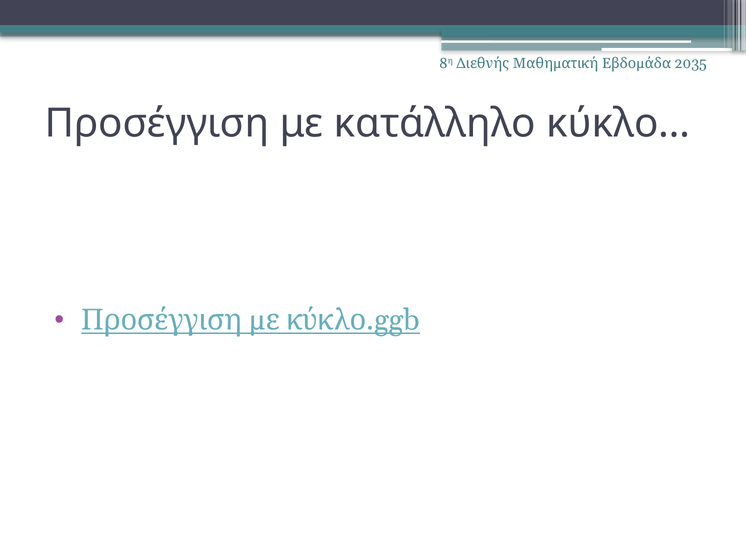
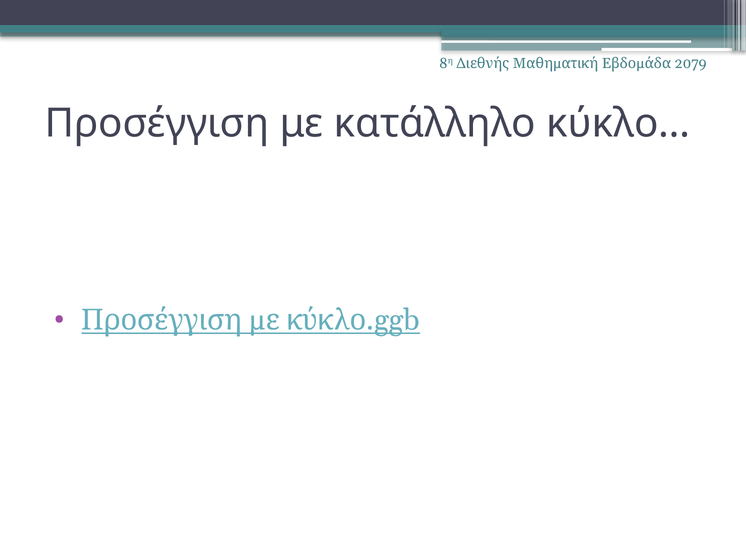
2035: 2035 -> 2079 (691, 63)
